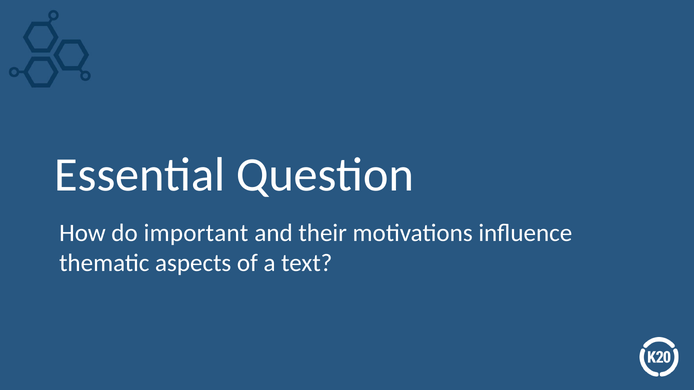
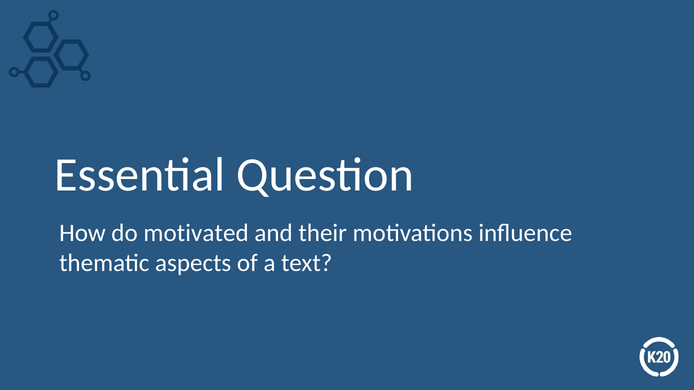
important: important -> motivated (196, 233)
